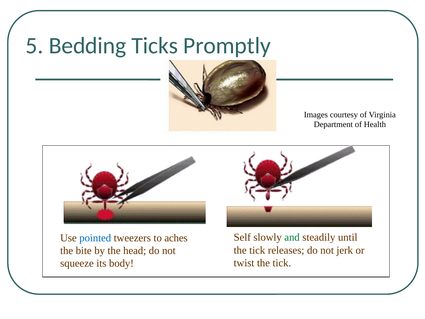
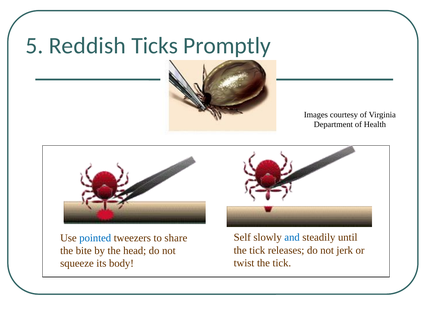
Bedding: Bedding -> Reddish (87, 46)
and colour: green -> blue (292, 237)
aches: aches -> share (176, 238)
